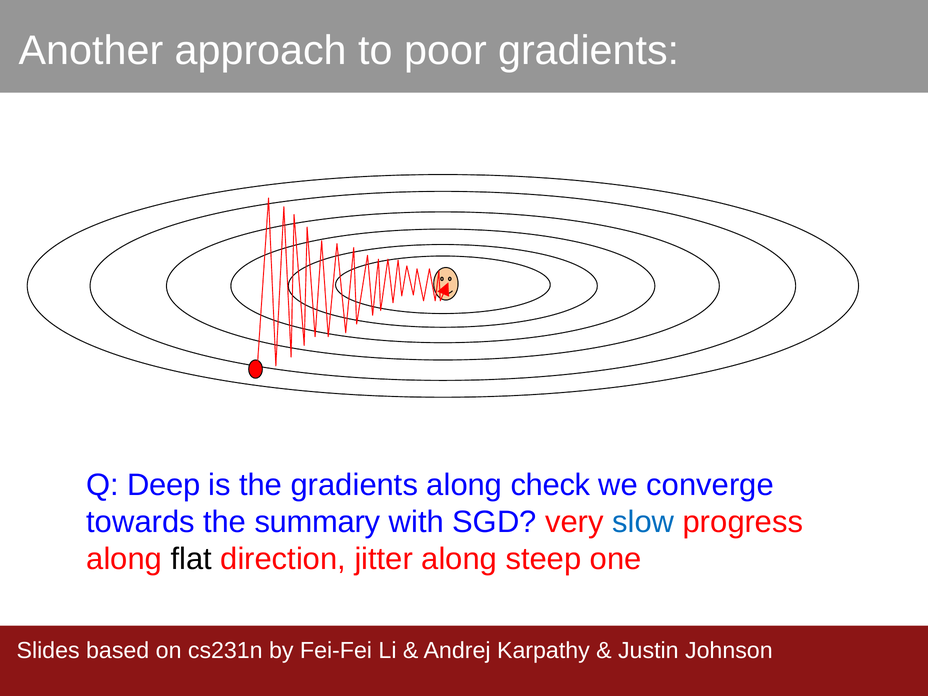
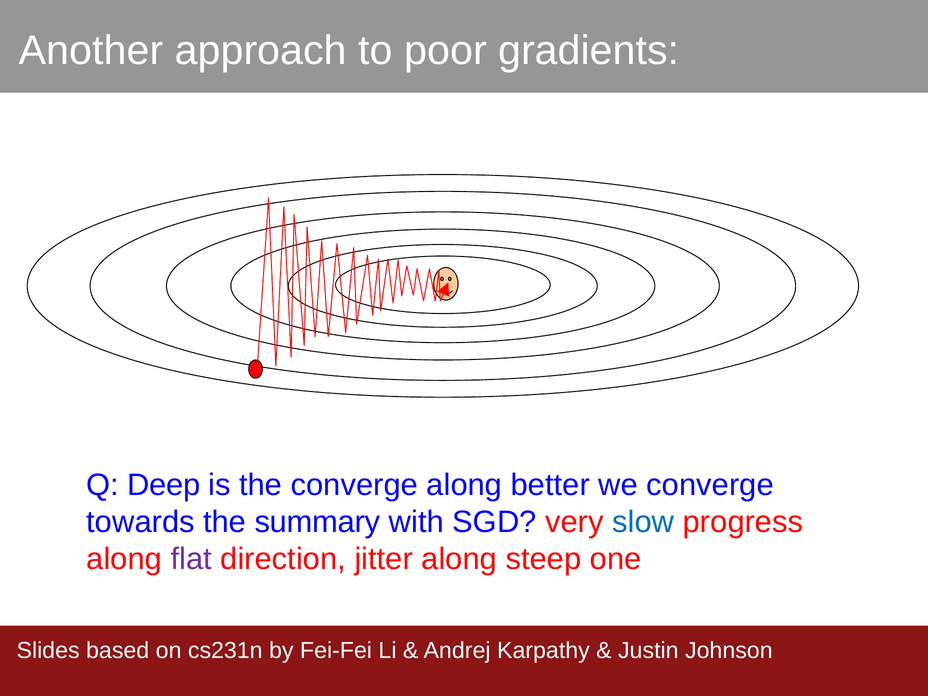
the gradients: gradients -> converge (354, 485)
check: check -> better (550, 485)
flat colour: black -> purple (191, 559)
